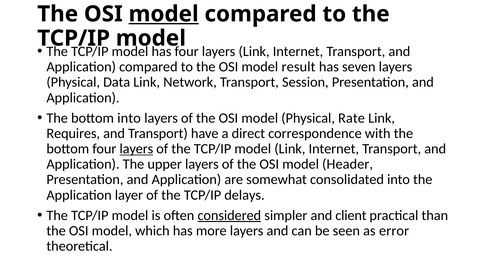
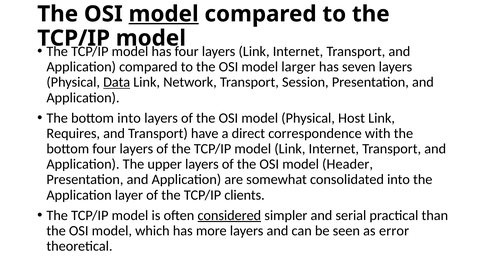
result: result -> larger (299, 67)
Data underline: none -> present (117, 82)
Rate: Rate -> Host (352, 118)
layers underline: present -> none (136, 149)
delays: delays -> clients (245, 195)
client: client -> serial (351, 215)
